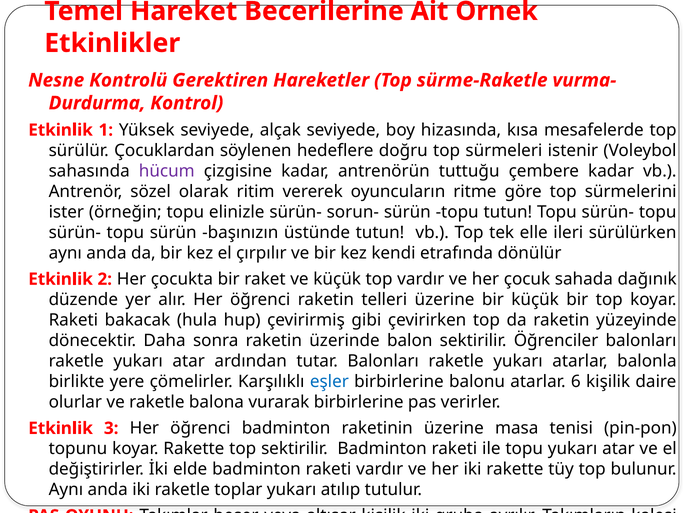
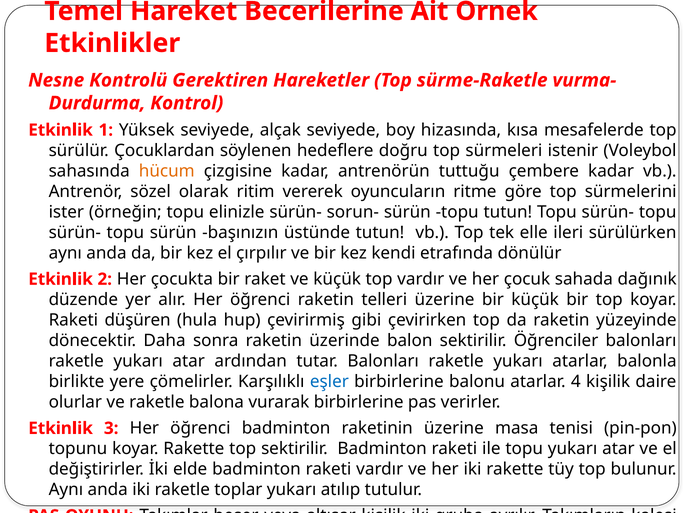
hücum colour: purple -> orange (167, 171)
bakacak: bakacak -> düşüren (138, 320)
6: 6 -> 4 (576, 382)
